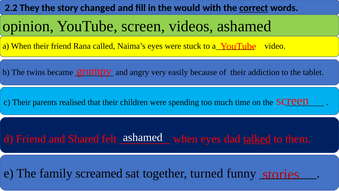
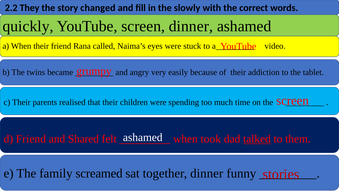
would: would -> slowly (187, 8)
correct underline: present -> none (254, 8)
opinion: opinion -> quickly (28, 26)
screen videos: videos -> dinner (191, 26)
when eyes: eyes -> took (211, 139)
together turned: turned -> dinner (207, 173)
